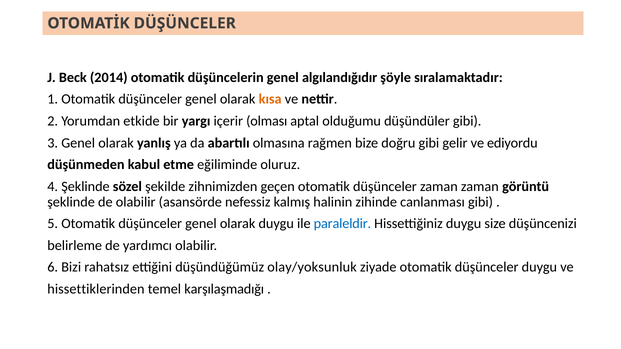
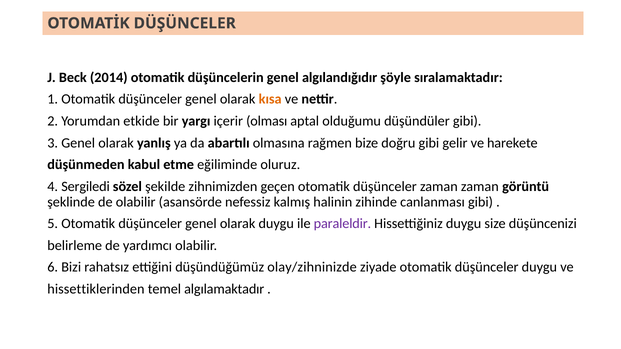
ediyordu: ediyordu -> harekete (512, 143)
4 Şeklinde: Şeklinde -> Sergiledi (86, 187)
paraleldir colour: blue -> purple (342, 224)
olay/yoksunluk: olay/yoksunluk -> olay/zihninizde (312, 268)
karşılaşmadığı: karşılaşmadığı -> algılamaktadır (224, 289)
